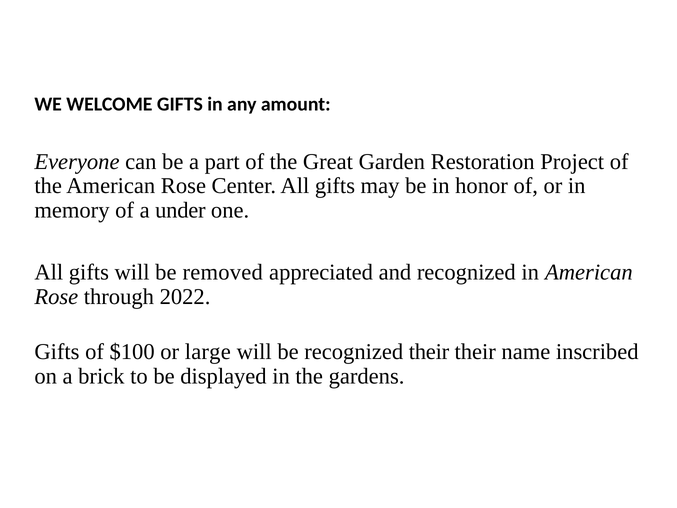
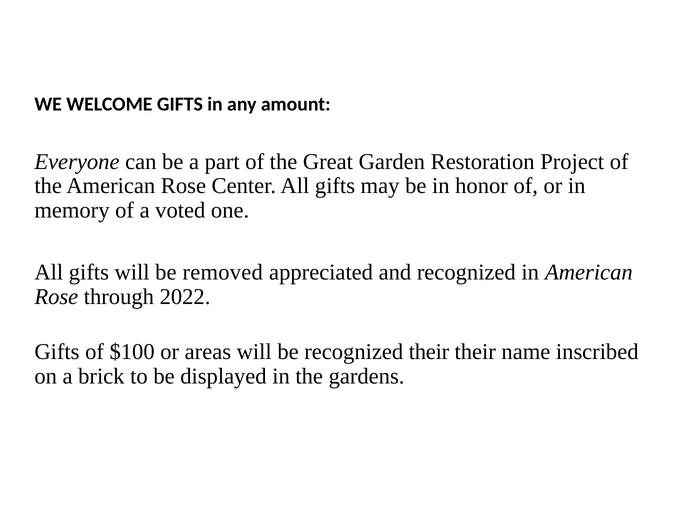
under: under -> voted (180, 210)
large: large -> areas (208, 352)
